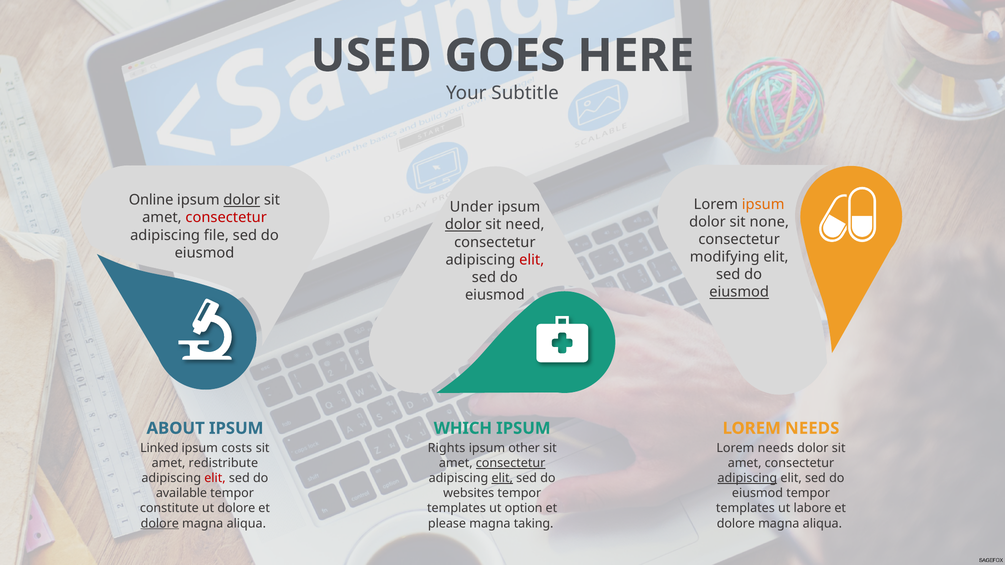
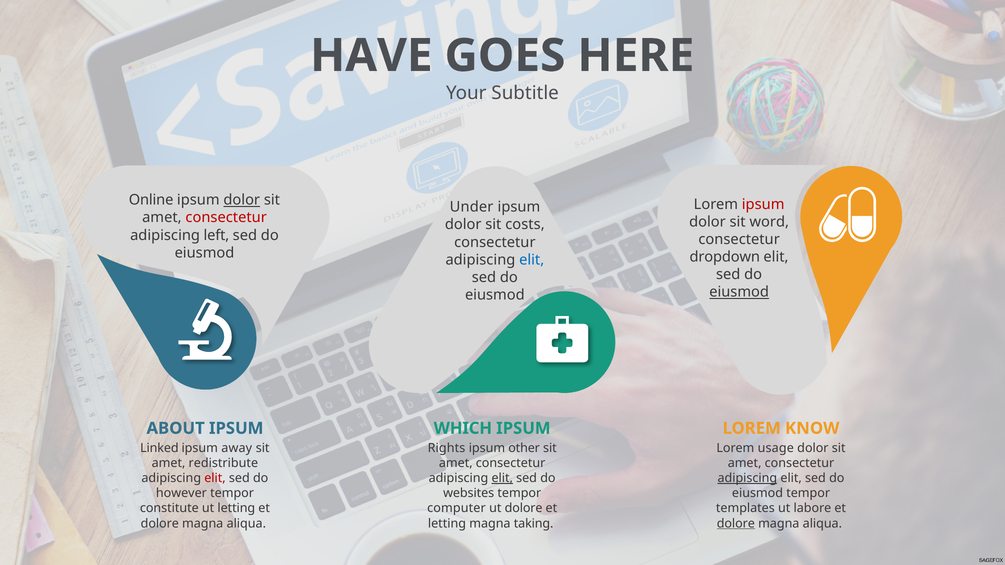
USED: USED -> HAVE (371, 56)
ipsum colour: orange -> red (763, 204)
none: none -> word (769, 222)
dolor underline: present -> none (463, 225)
need: need -> costs (525, 225)
file: file -> left (216, 235)
modifying: modifying -> dropdown (725, 257)
elit colour: red -> blue (532, 260)
NEEDS: NEEDS -> KNOW (812, 429)
costs: costs -> away (237, 448)
needs: needs -> usage (776, 448)
consectetur underline: present -> none (511, 463)
available: available -> however (181, 494)
ut dolore: dolore -> letting (236, 509)
templates: templates -> computer (456, 509)
ut option: option -> dolore (524, 509)
dolore underline: present -> none (160, 524)
please: please -> letting (447, 524)
dolore underline: none -> present (736, 524)
